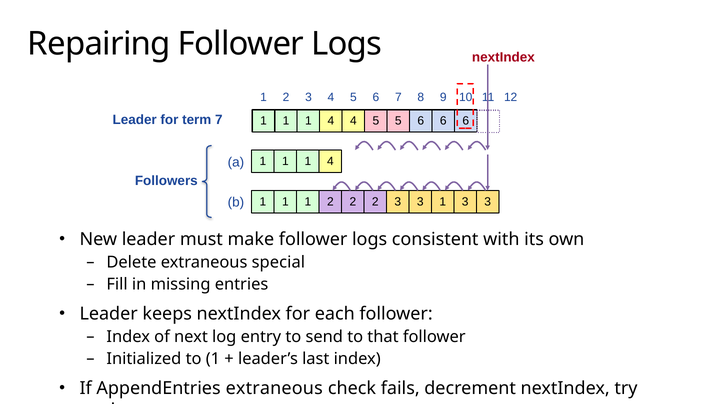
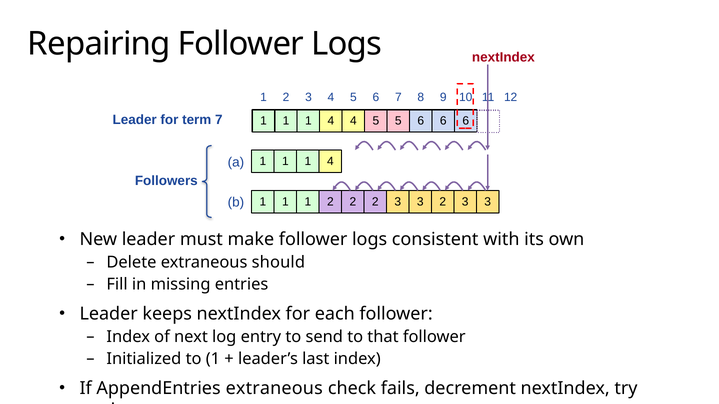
3 3 1: 1 -> 2 (443, 202)
special: special -> should (278, 263)
